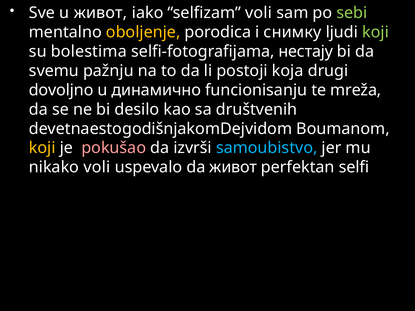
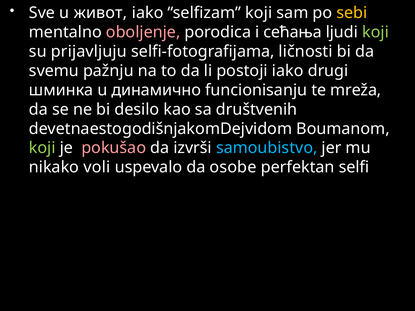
selfizam voli: voli -> koji (259, 13)
sebi colour: light green -> yellow (352, 13)
oboljenje colour: yellow -> pink (143, 32)
снимку: снимку -> сећања (293, 32)
bolestima: bolestima -> prijavljuju (89, 51)
нестају: нестају -> ličnosti (306, 51)
postoji koja: koja -> iako (288, 71)
dovoljno: dovoljno -> шминка (61, 90)
koji colour: yellow -> light green (42, 148)
da живот: живот -> osobe (233, 167)
